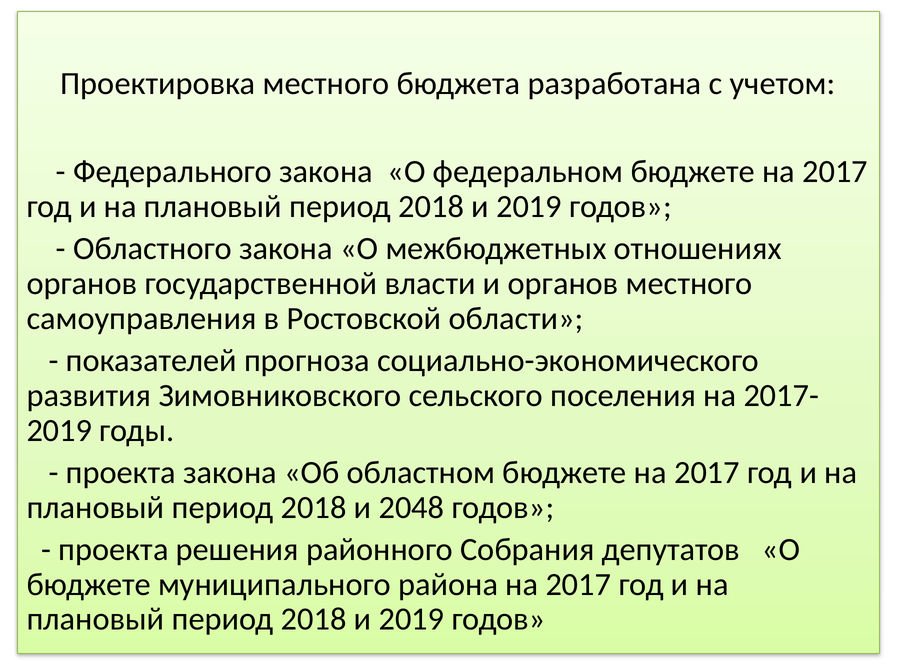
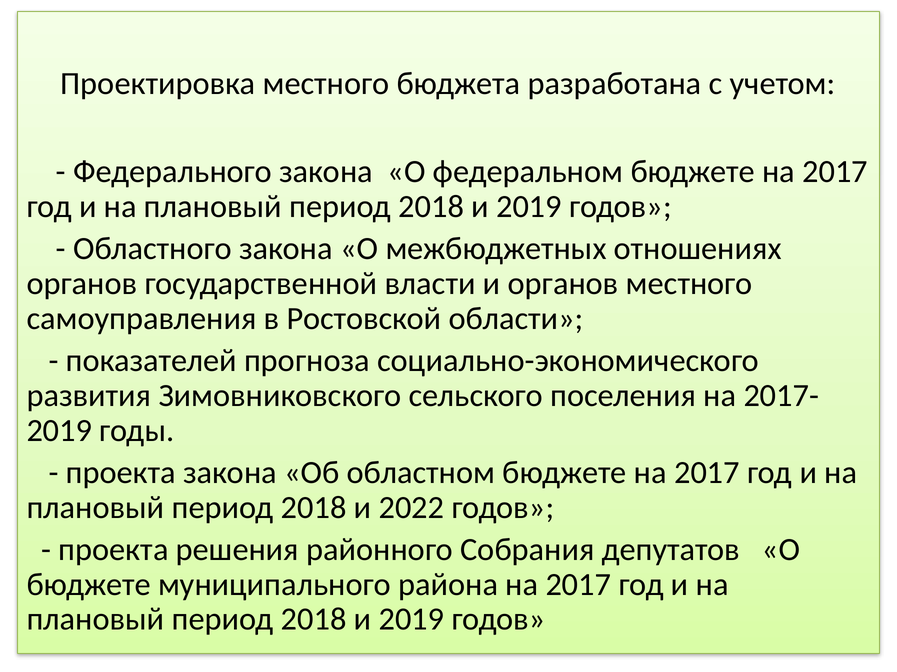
2048: 2048 -> 2022 (411, 508)
